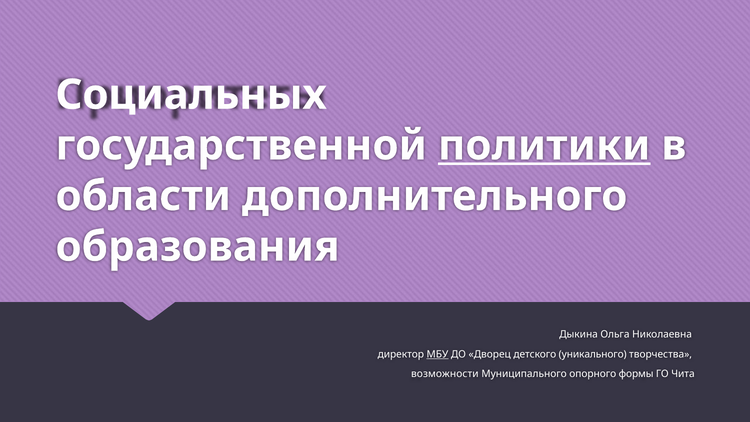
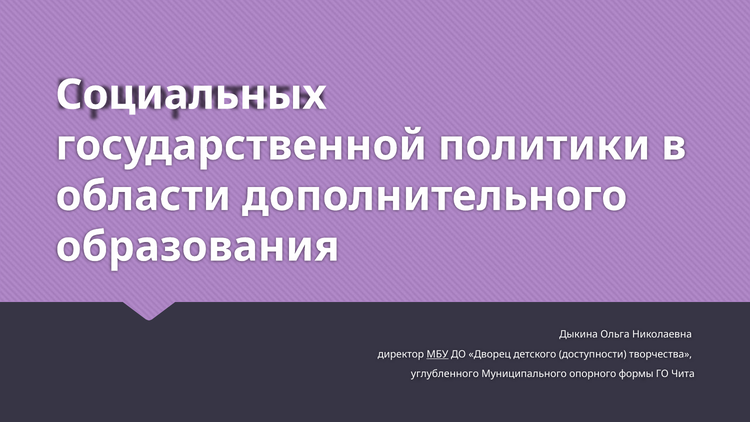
политики underline: present -> none (544, 145)
уникального: уникального -> доступности (593, 354)
возможности: возможности -> углубленного (445, 374)
